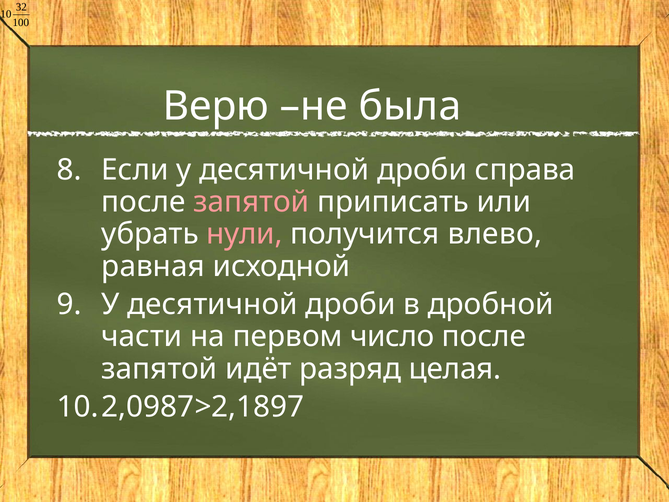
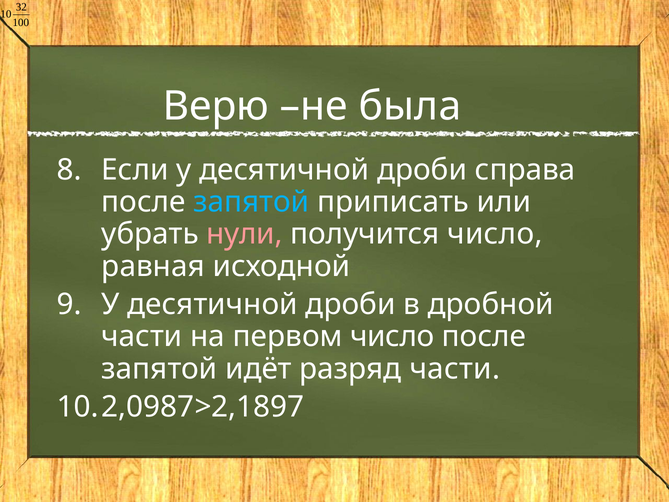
запятой colour: pink -> light blue (251, 202)
получится влево: влево -> число (495, 234)
разряд целая: целая -> части (455, 369)
